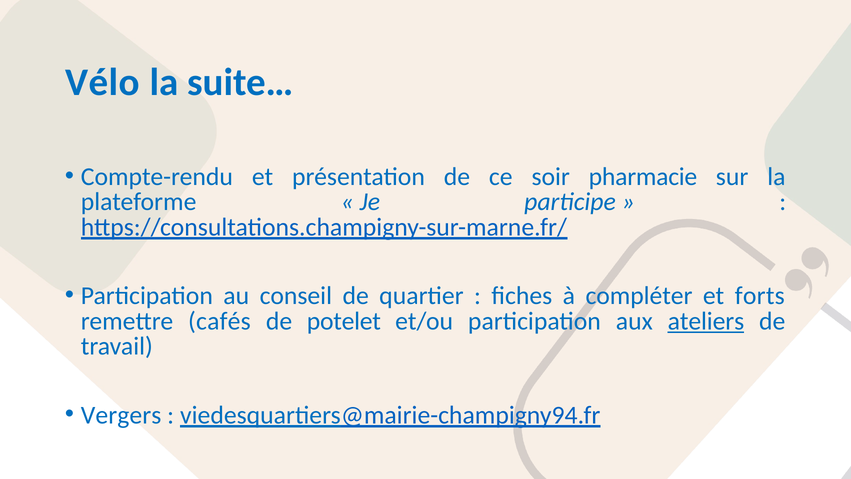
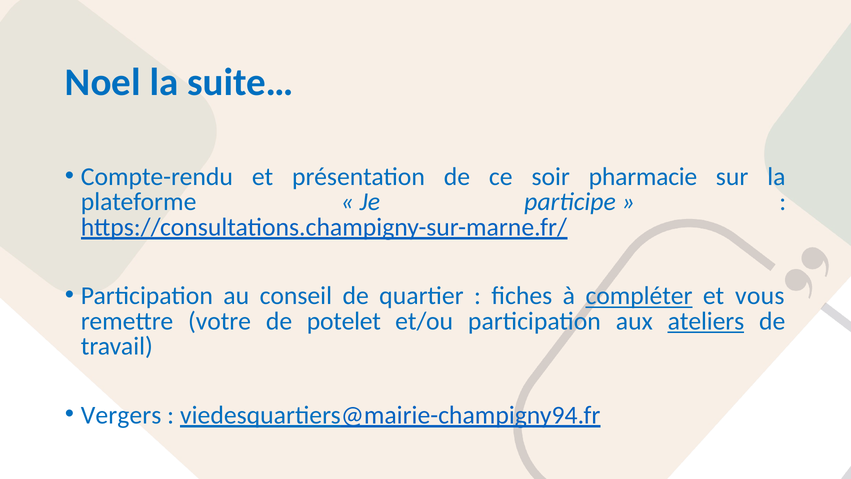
Vélo: Vélo -> Noel (103, 83)
compléter underline: none -> present (639, 296)
forts: forts -> vous (760, 296)
cafés: cafés -> votre (220, 321)
